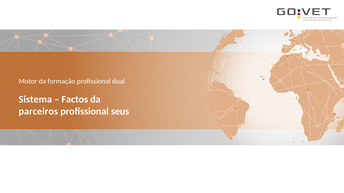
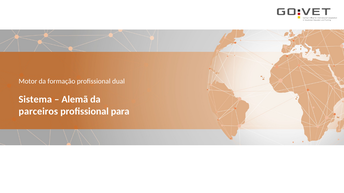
Factos: Factos -> Alemã (75, 100)
seus: seus -> para (120, 112)
